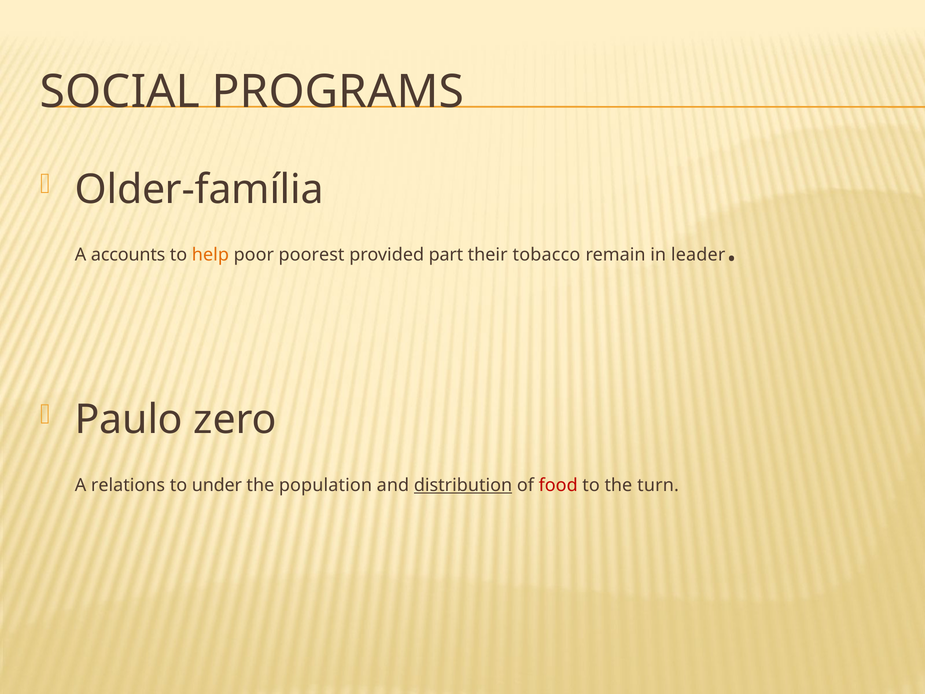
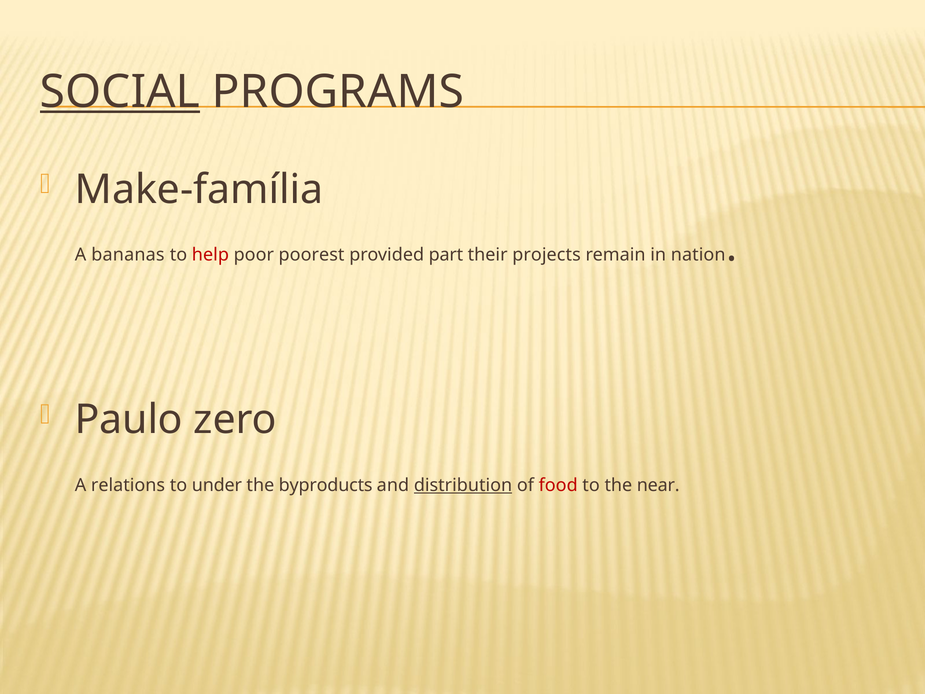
SOCIAL underline: none -> present (120, 92)
Older-família: Older-família -> Make-família (199, 189)
accounts: accounts -> bananas (128, 255)
help colour: orange -> red (210, 255)
tobacco: tobacco -> projects (547, 255)
leader: leader -> nation (698, 255)
population: population -> byproducts (326, 485)
turn: turn -> near (658, 485)
